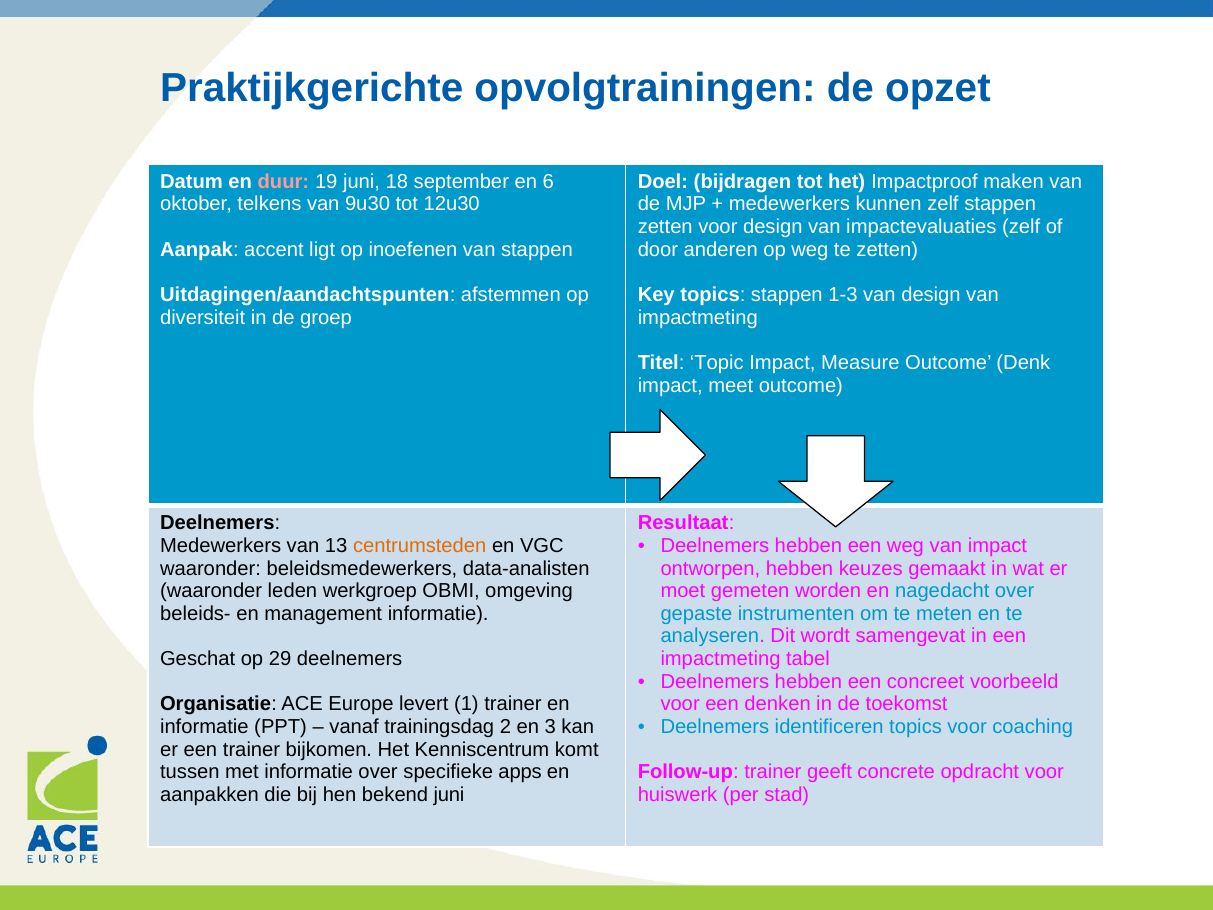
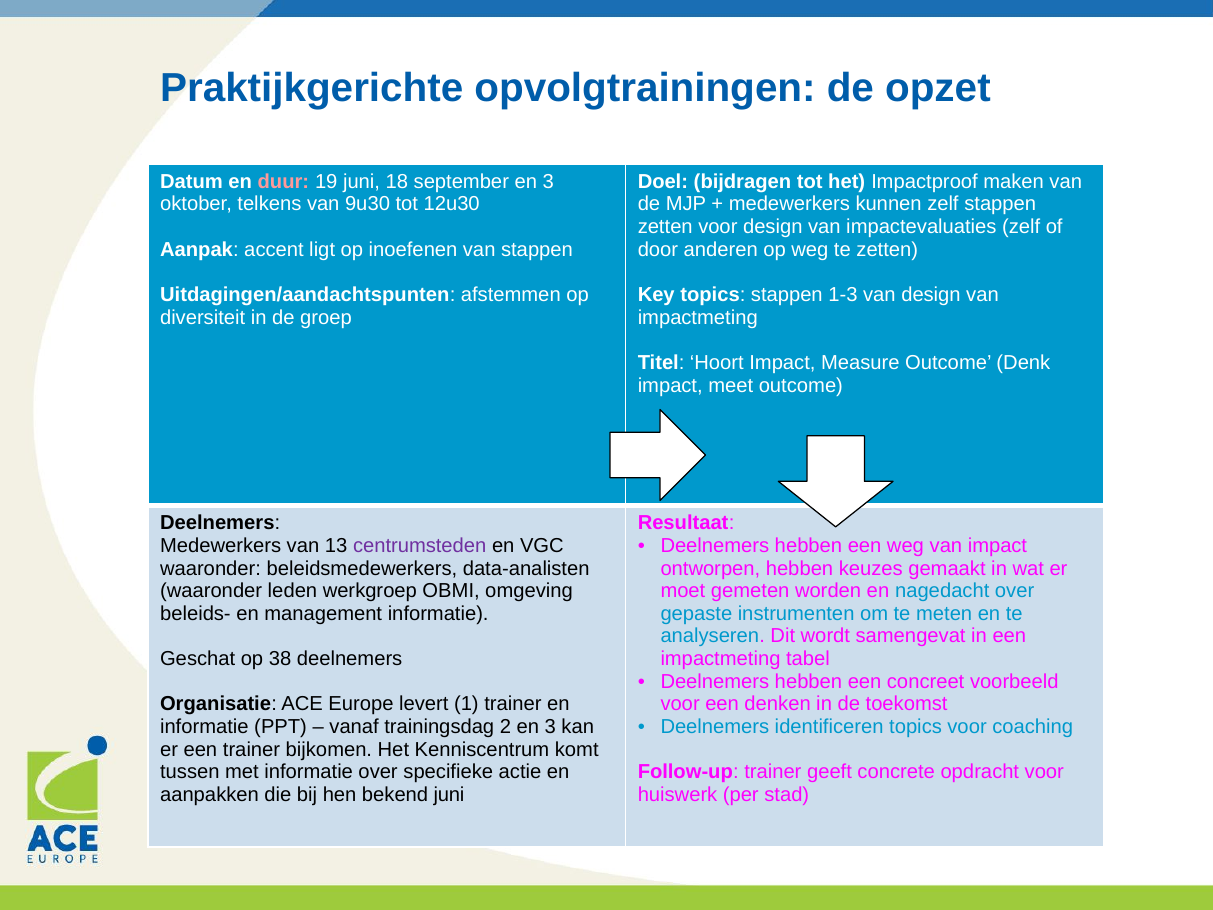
september en 6: 6 -> 3 (548, 182)
Topic: Topic -> Hoort (717, 363)
centrumsteden colour: orange -> purple (420, 546)
29: 29 -> 38 (280, 659)
apps: apps -> actie (520, 772)
